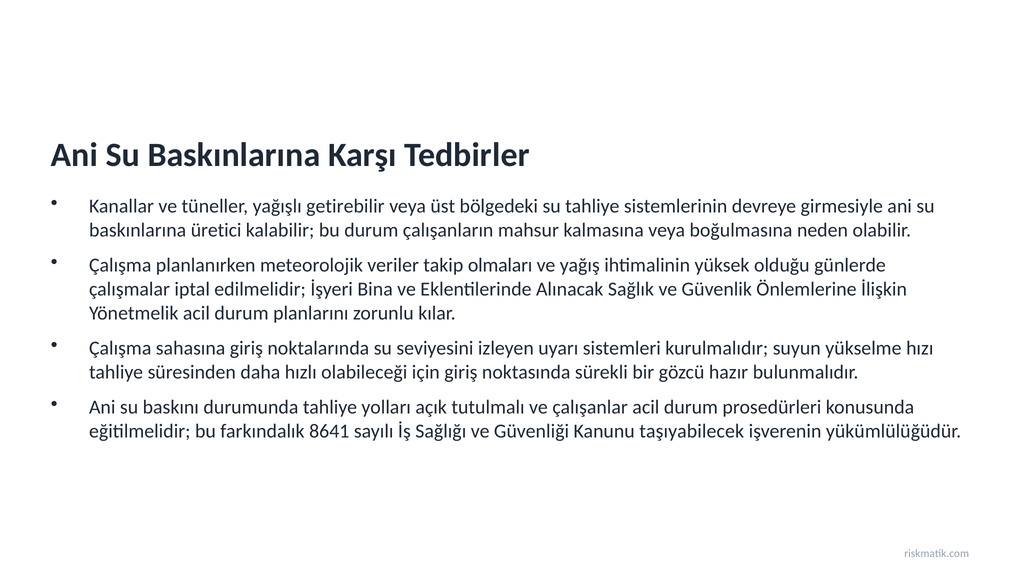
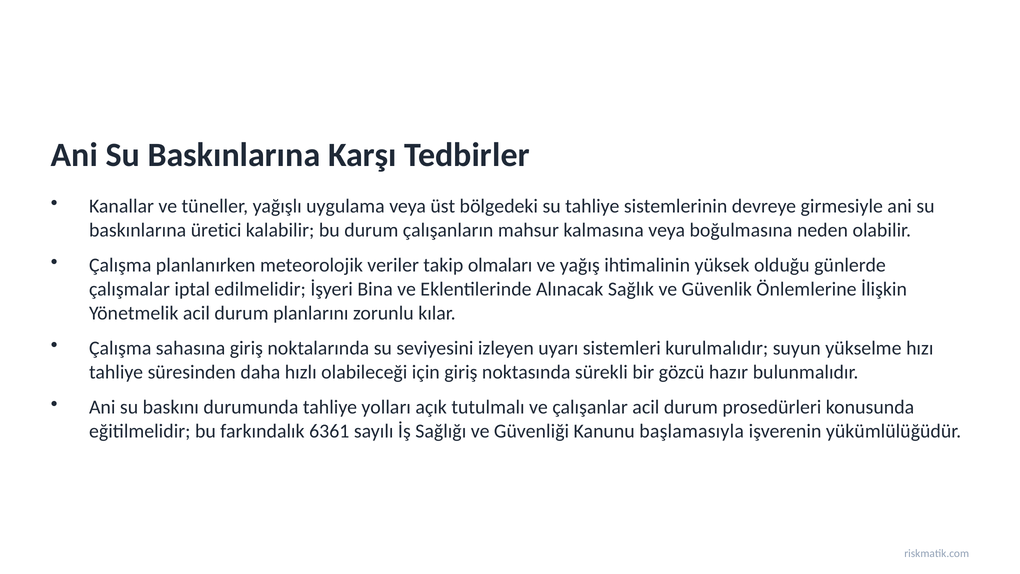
getirebilir: getirebilir -> uygulama (345, 206)
8641: 8641 -> 6361 (329, 431)
taşıyabilecek: taşıyabilecek -> başlamasıyla (692, 431)
